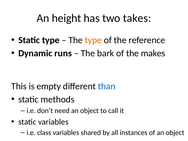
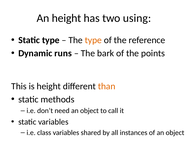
takes: takes -> using (137, 18)
makes: makes -> points (153, 53)
is empty: empty -> height (49, 86)
than colour: blue -> orange (107, 86)
